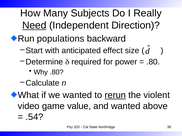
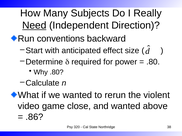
populations: populations -> conventions (61, 39)
rerun underline: present -> none (115, 95)
value: value -> close (79, 106)
.54: .54 -> .86 (34, 117)
